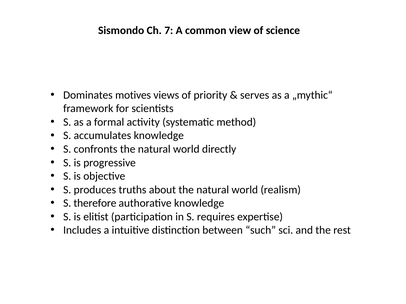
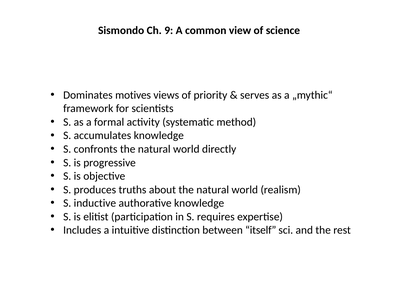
7: 7 -> 9 (169, 30)
therefore: therefore -> inductive (95, 204)
such: such -> itself (261, 231)
